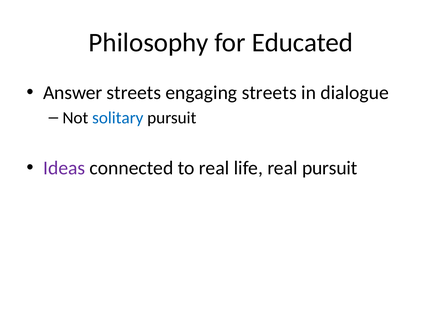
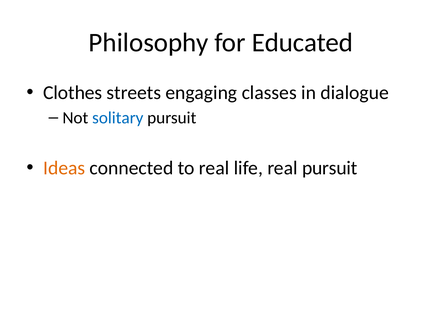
Answer: Answer -> Clothes (73, 93)
engaging streets: streets -> classes (269, 93)
Ideas colour: purple -> orange (64, 168)
